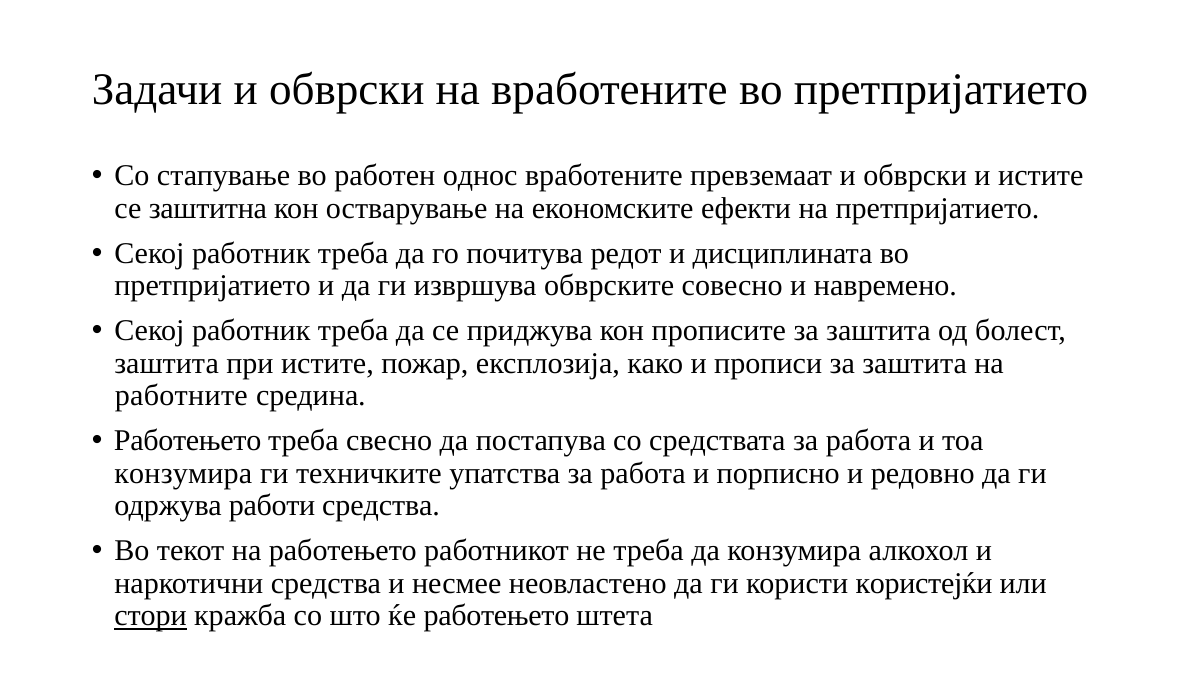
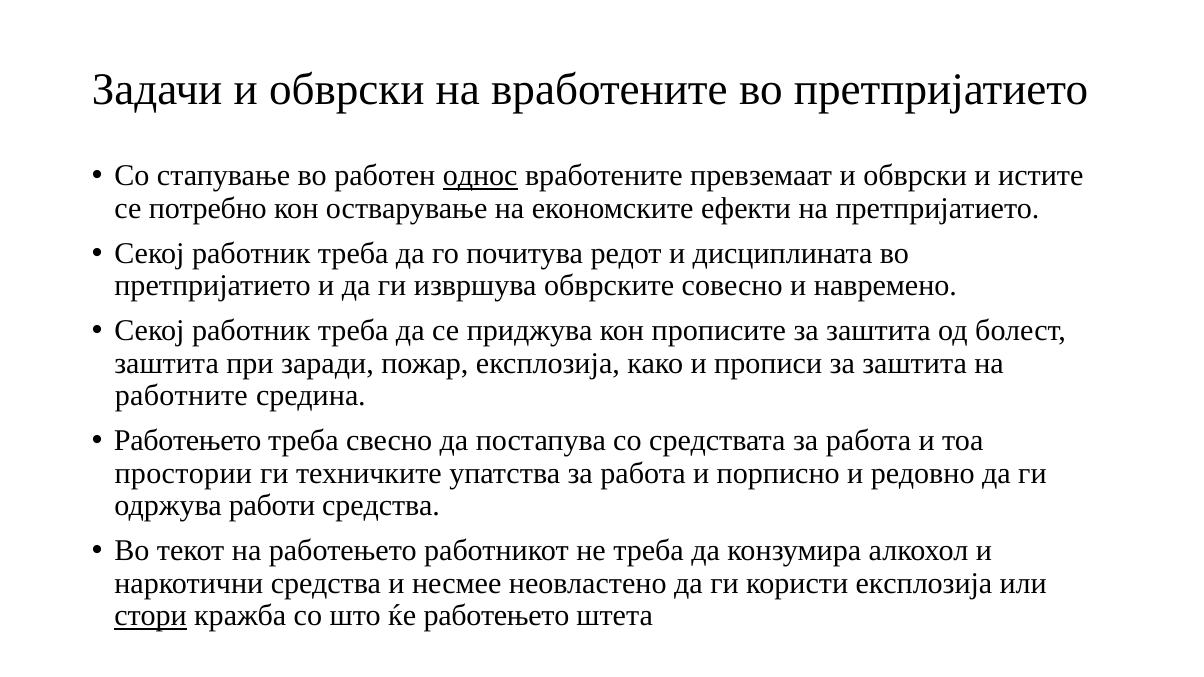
однос underline: none -> present (480, 176)
заштитна: заштитна -> потребно (208, 209)
при истите: истите -> заради (327, 364)
конзумира: конзумира -> простории (183, 474)
користи користејќи: користејќи -> експлозија (924, 584)
